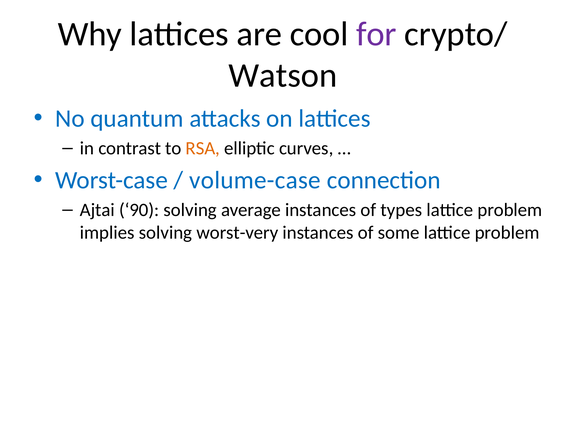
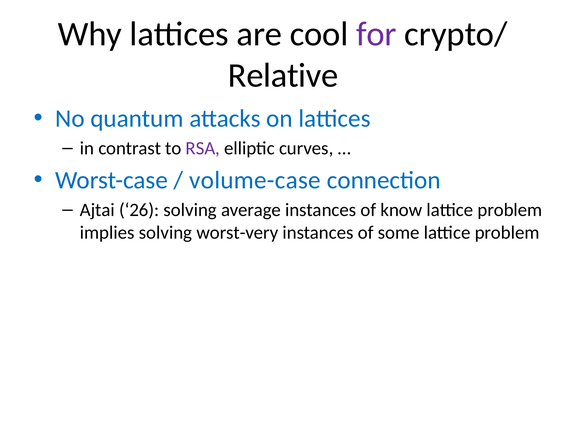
Watson: Watson -> Relative (283, 76)
RSA colour: orange -> purple (203, 148)
90: 90 -> 26 (139, 210)
types: types -> know (401, 210)
